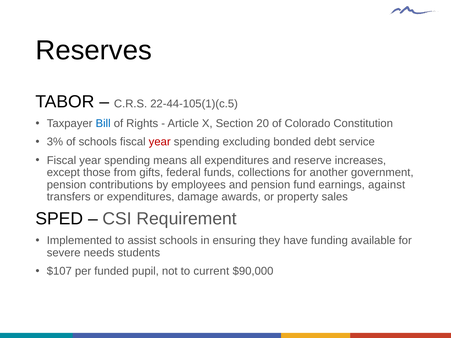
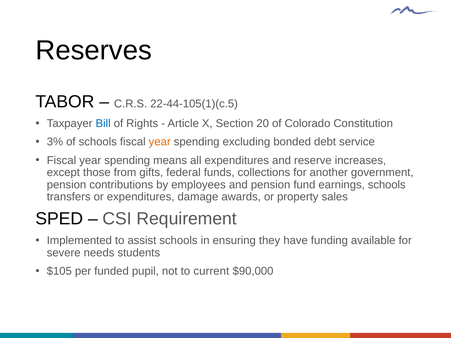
year colour: red -> orange (160, 142)
earnings against: against -> schools (387, 185)
$107: $107 -> $105 (59, 271)
